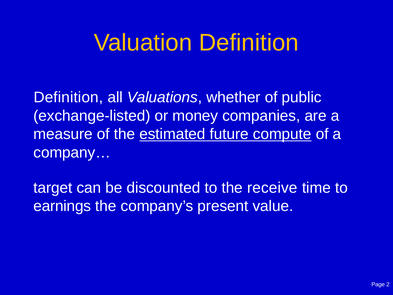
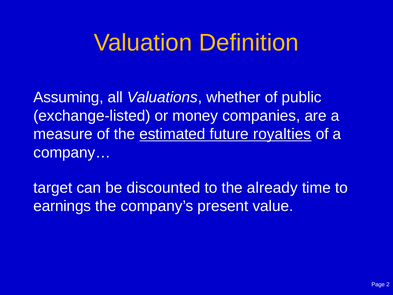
Definition: Definition -> Assuming (68, 97)
compute: compute -> royalties (282, 134)
receive: receive -> already (272, 188)
